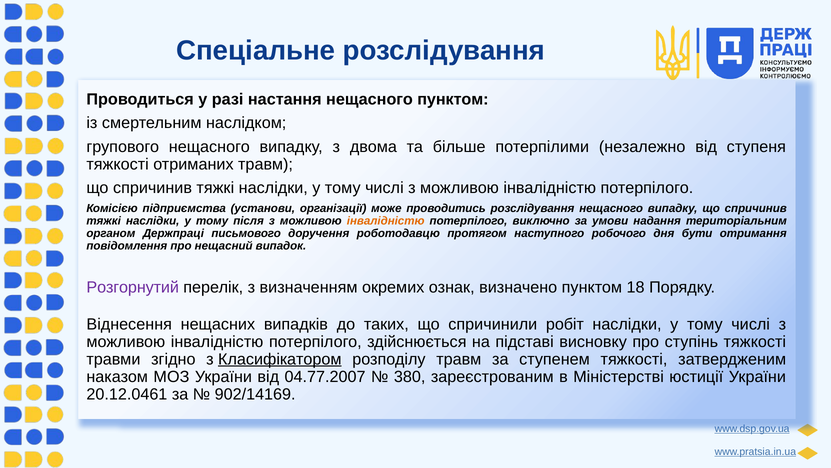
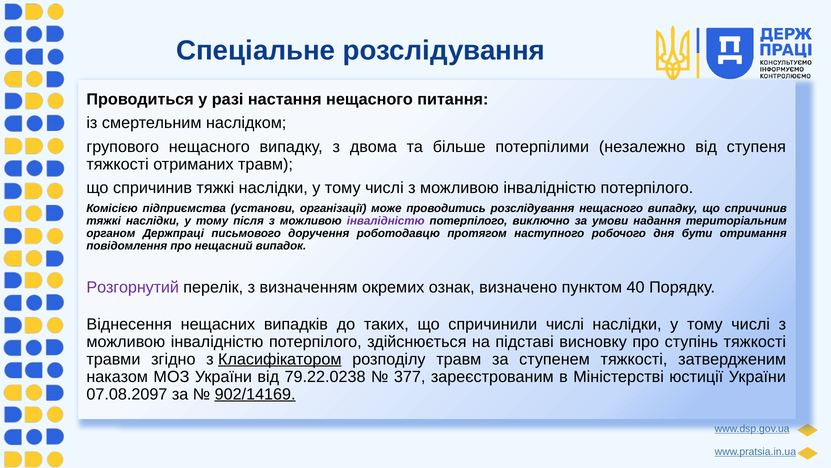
нещасного пунктом: пунктом -> питання (453, 99)
інвалідністю colour: orange -> purple (386, 221)
18: 18 -> 40 (636, 287)
спричинили робіт: робіт -> числі (565, 324)
04.77.2007: 04.77.2007 -> 79.22.0238 (325, 376)
380: 380 -> 377 (410, 376)
20.12.0461: 20.12.0461 -> 07.08.2097 (127, 394)
902/14169 underline: none -> present (255, 394)
